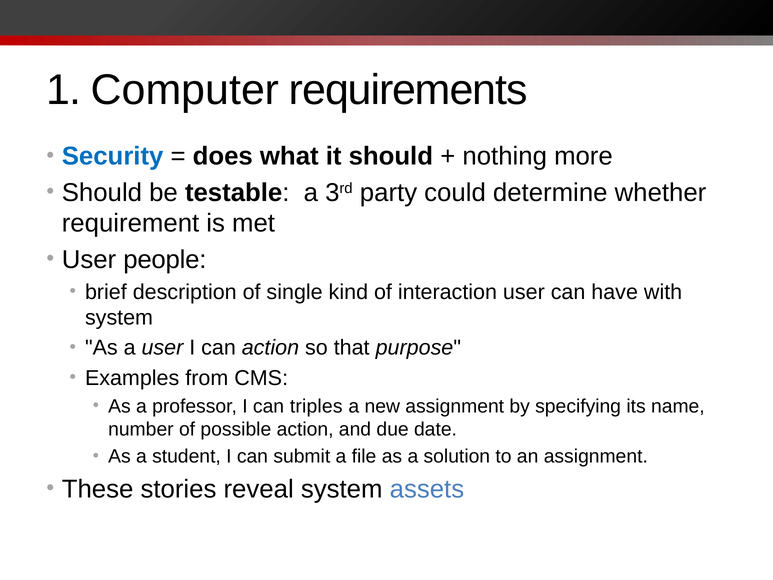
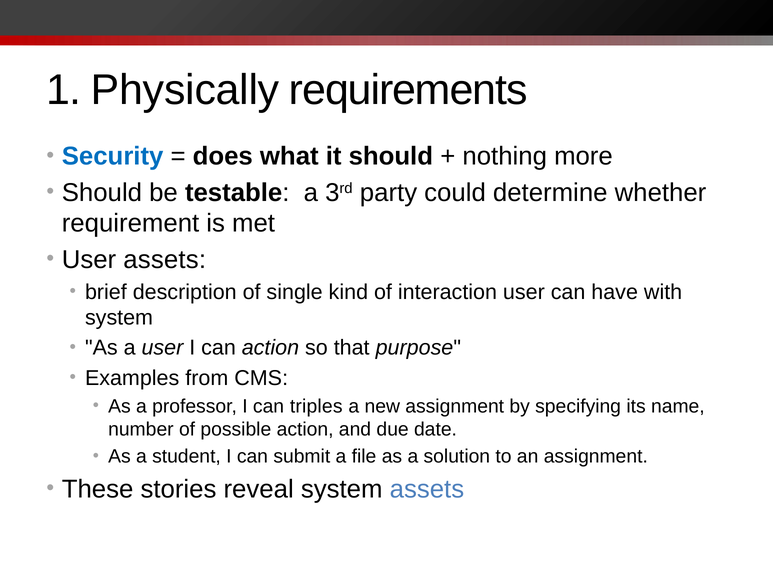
Computer: Computer -> Physically (185, 90)
User people: people -> assets (165, 259)
